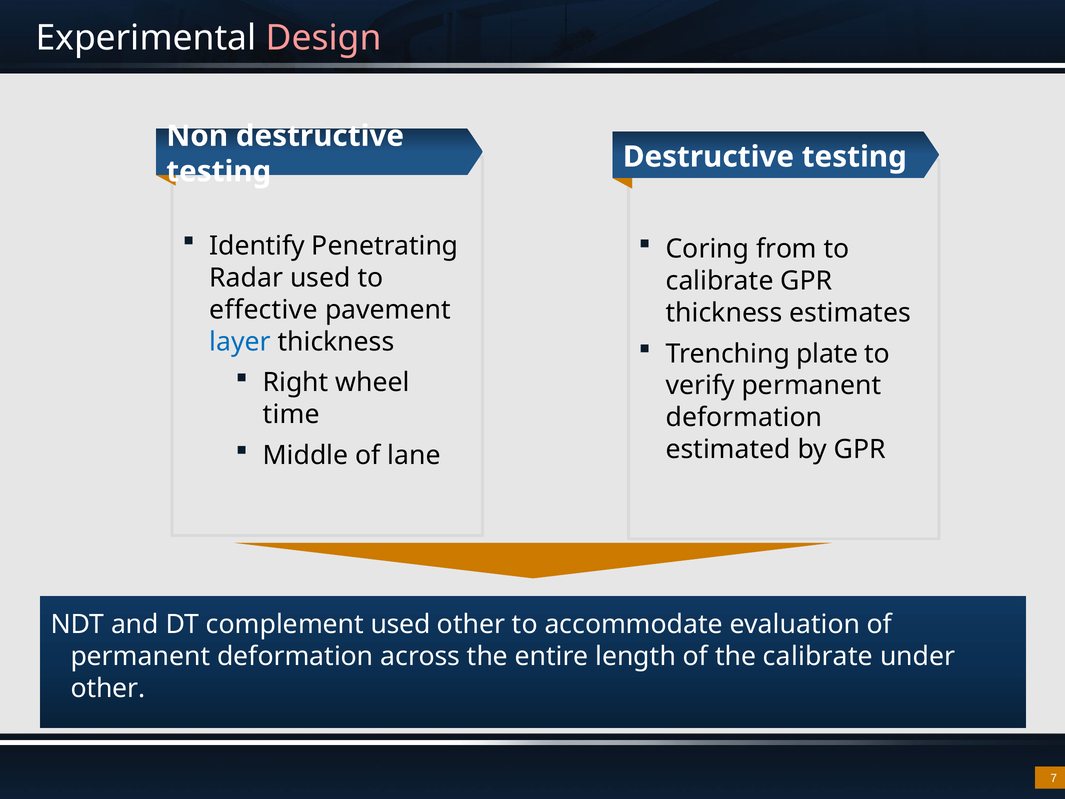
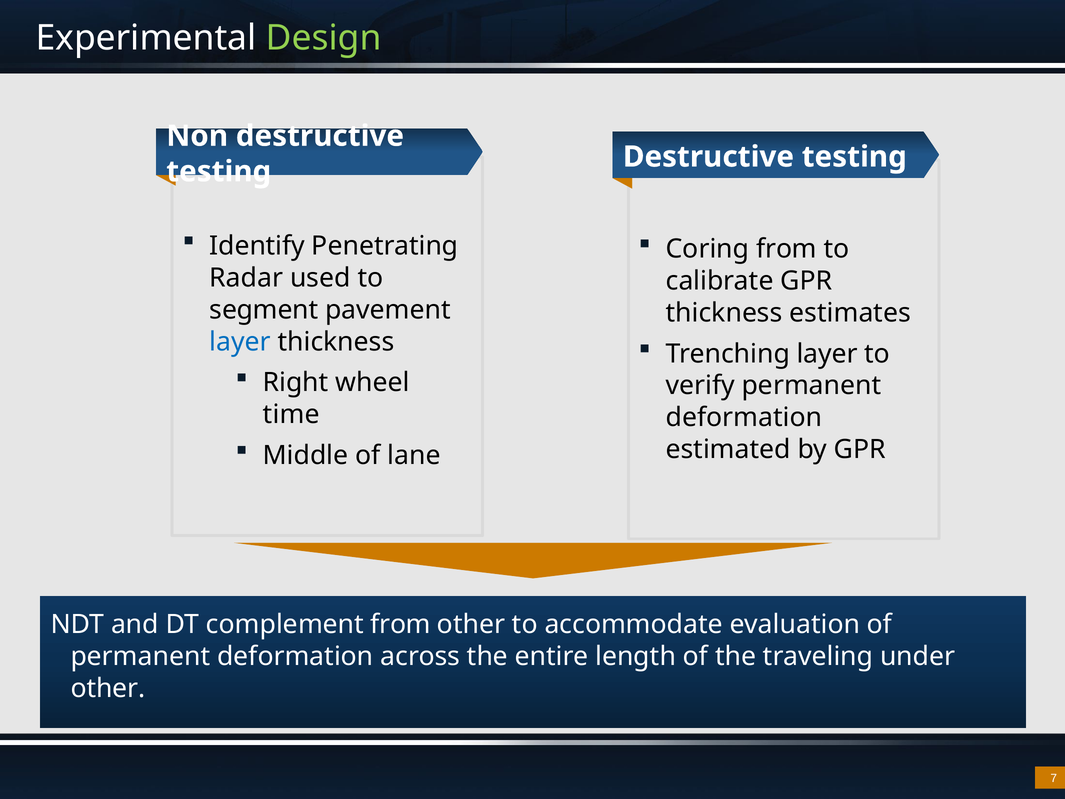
Design colour: pink -> light green (324, 38)
effective: effective -> segment (264, 310)
Trenching plate: plate -> layer (827, 354)
complement used: used -> from (401, 624)
the calibrate: calibrate -> traveling (818, 656)
